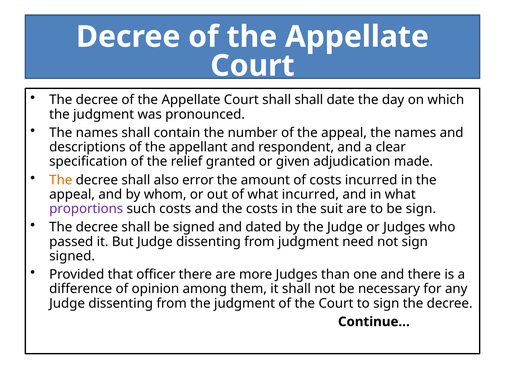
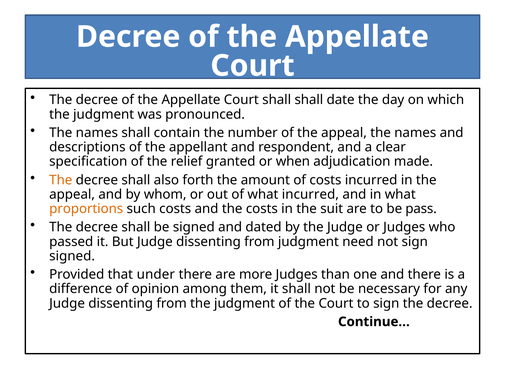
given: given -> when (293, 161)
error: error -> forth (198, 180)
proportions colour: purple -> orange (86, 209)
be sign: sign -> pass (421, 209)
officer: officer -> under (156, 274)
